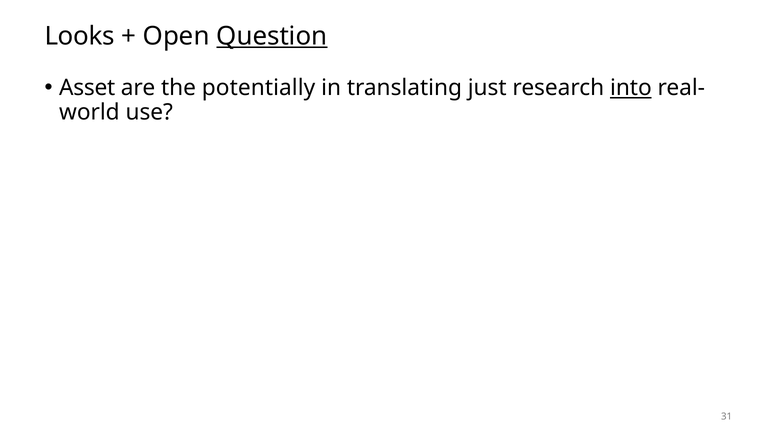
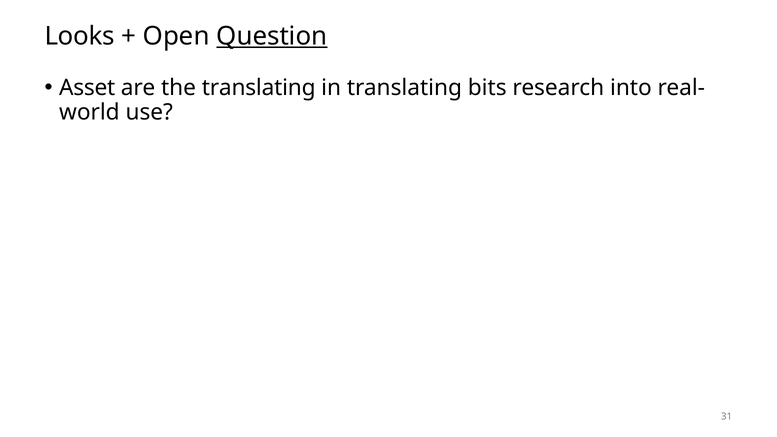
the potentially: potentially -> translating (259, 88)
just: just -> bits (487, 88)
into underline: present -> none (631, 88)
